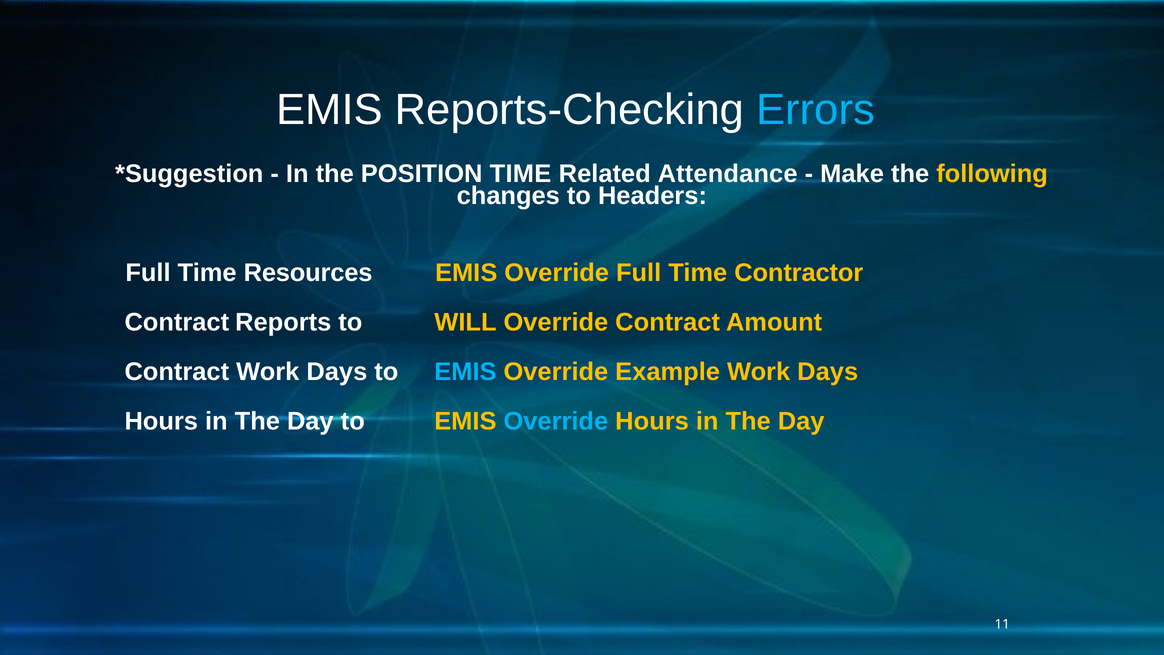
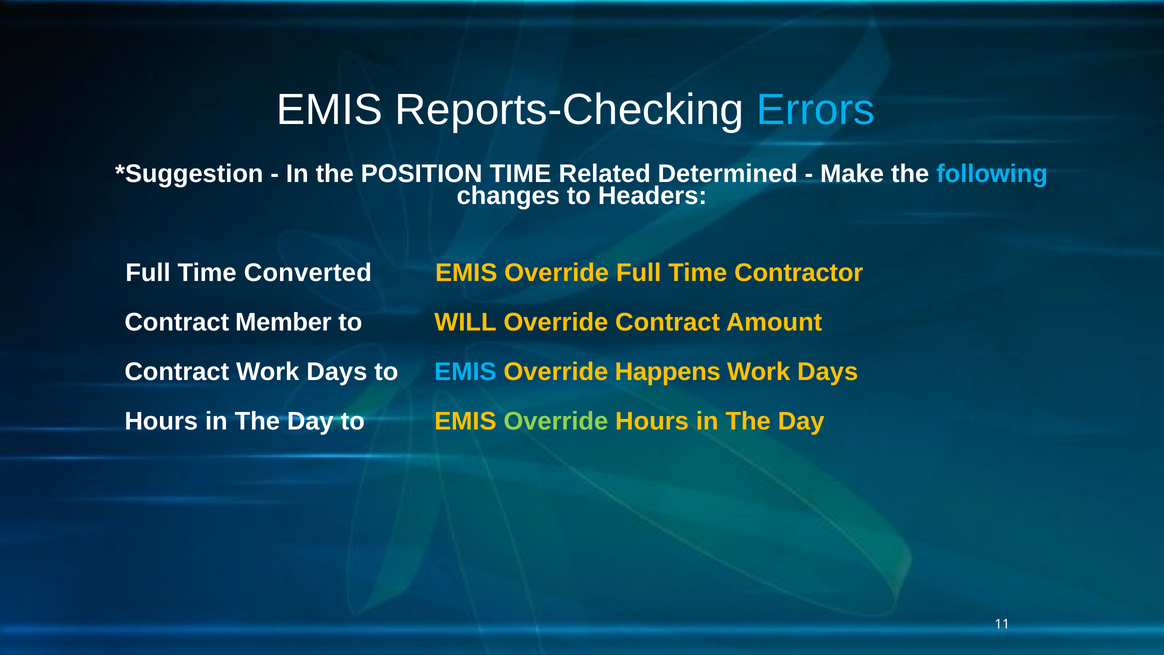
Attendance: Attendance -> Determined (728, 174)
following colour: yellow -> light blue (992, 174)
Resources: Resources -> Converted (308, 273)
Reports: Reports -> Member (283, 322)
Example: Example -> Happens (668, 372)
Override colour: light blue -> light green (556, 421)
